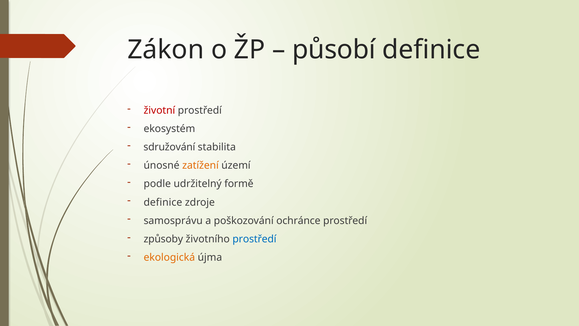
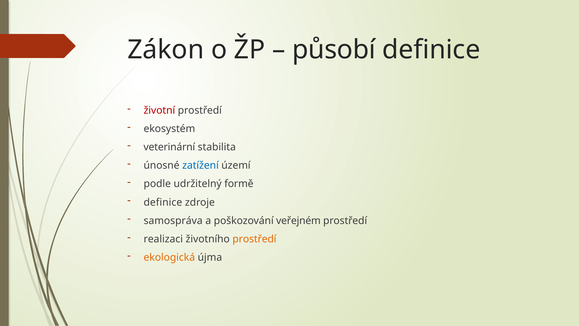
sdružování: sdružování -> veterinární (169, 147)
zatížení colour: orange -> blue (200, 165)
samosprávu: samosprávu -> samospráva (173, 220)
ochránce: ochránce -> veřejném (298, 220)
způsoby: způsoby -> realizaci (163, 239)
prostředí colour: blue -> orange (254, 239)
